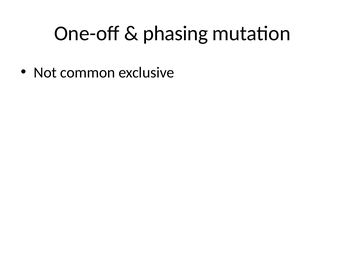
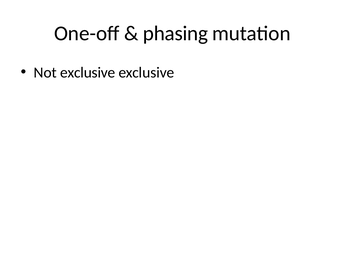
Not common: common -> exclusive (88, 72)
